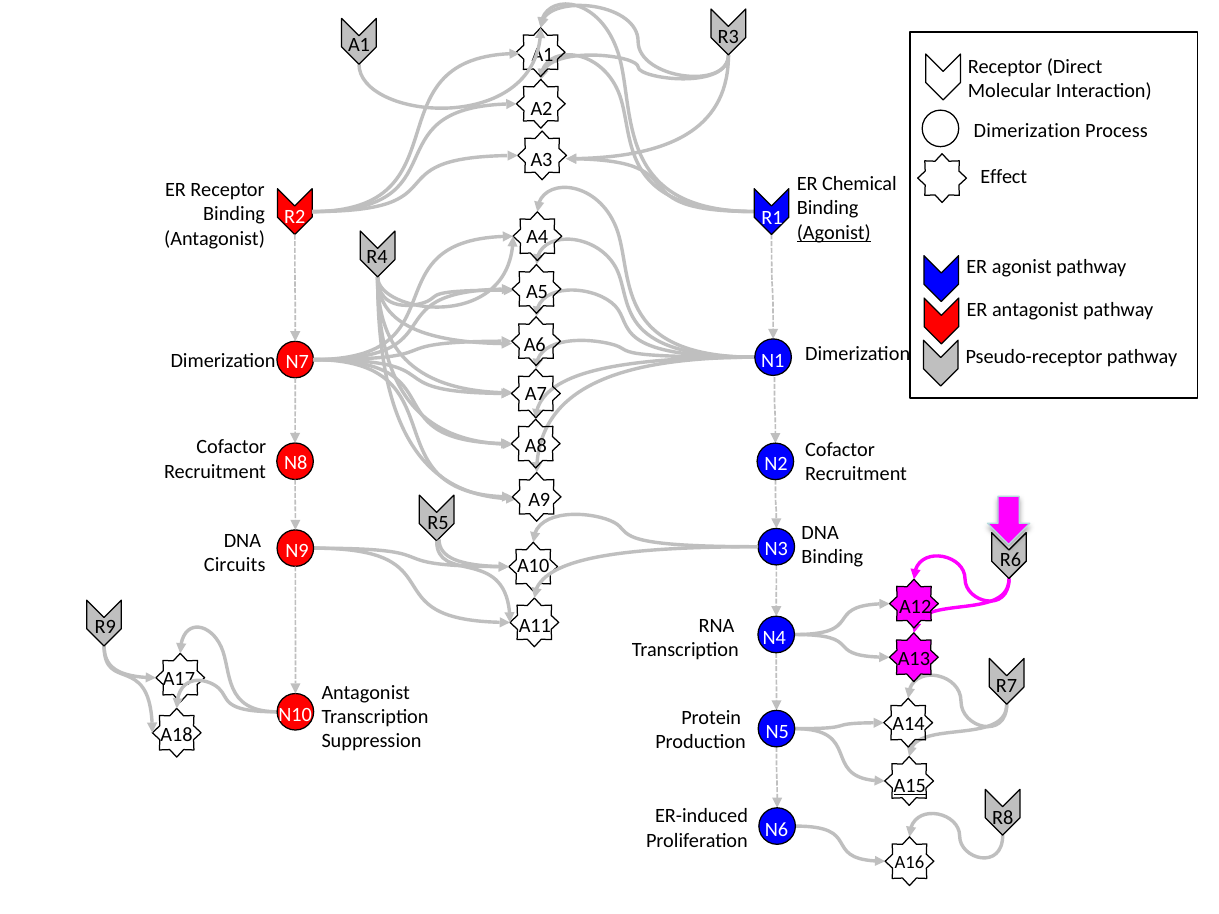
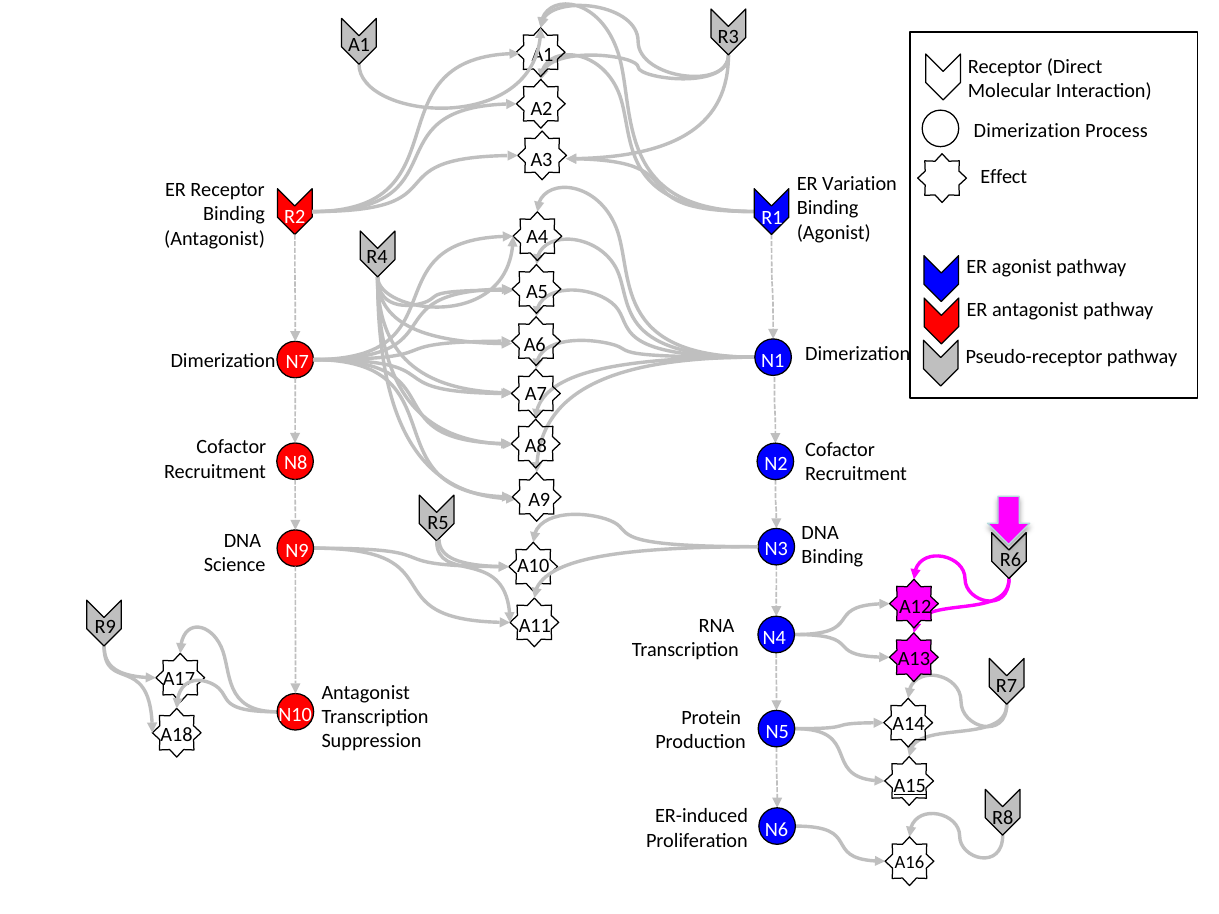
Chemical: Chemical -> Variation (859, 184)
Agonist underline: present -> none (834, 233)
Circuits: Circuits -> Science (235, 565)
